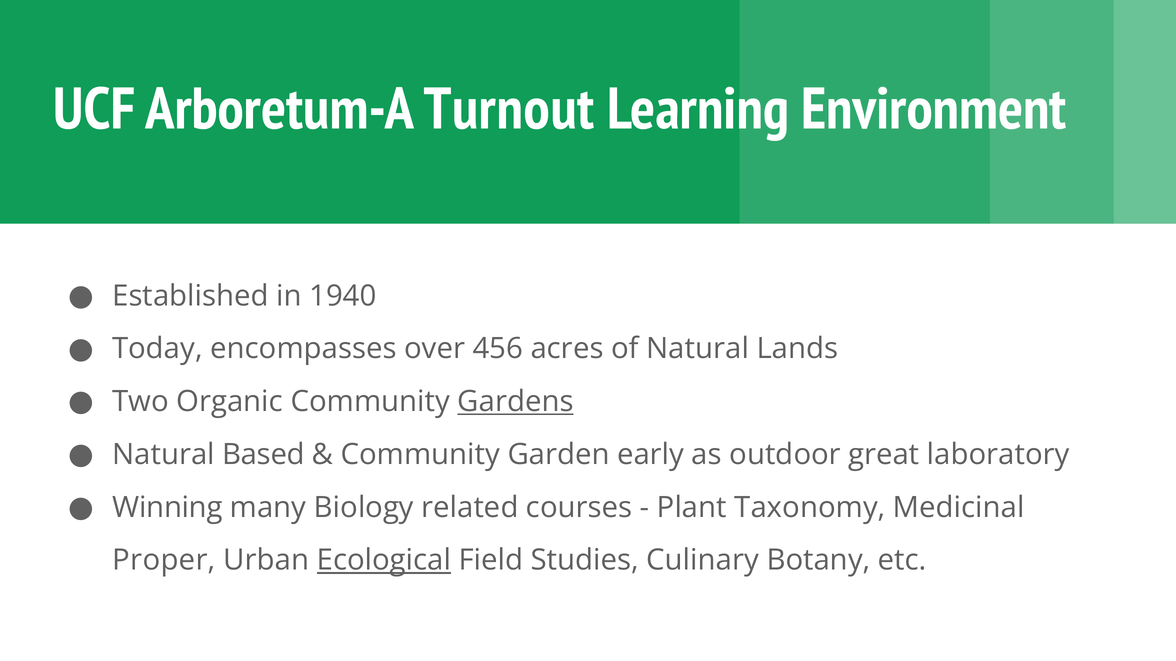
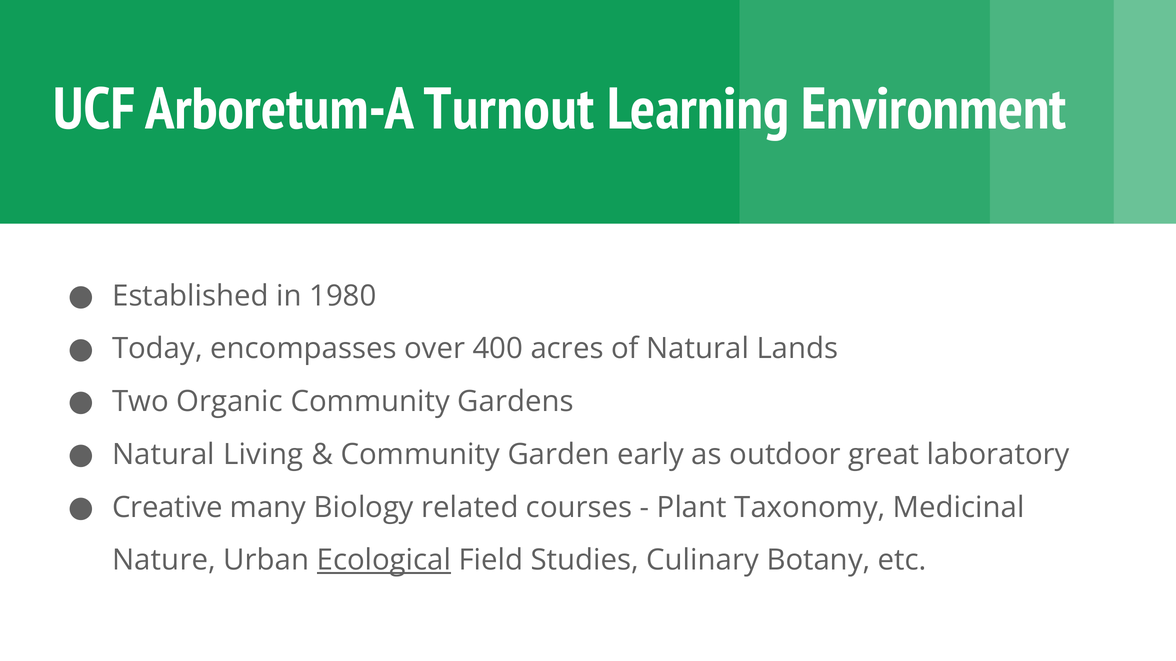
1940: 1940 -> 1980 (343, 296)
456: 456 -> 400 (498, 349)
Gardens underline: present -> none (516, 402)
Based: Based -> Living (263, 455)
Winning: Winning -> Creative (167, 508)
Proper: Proper -> Nature (164, 561)
